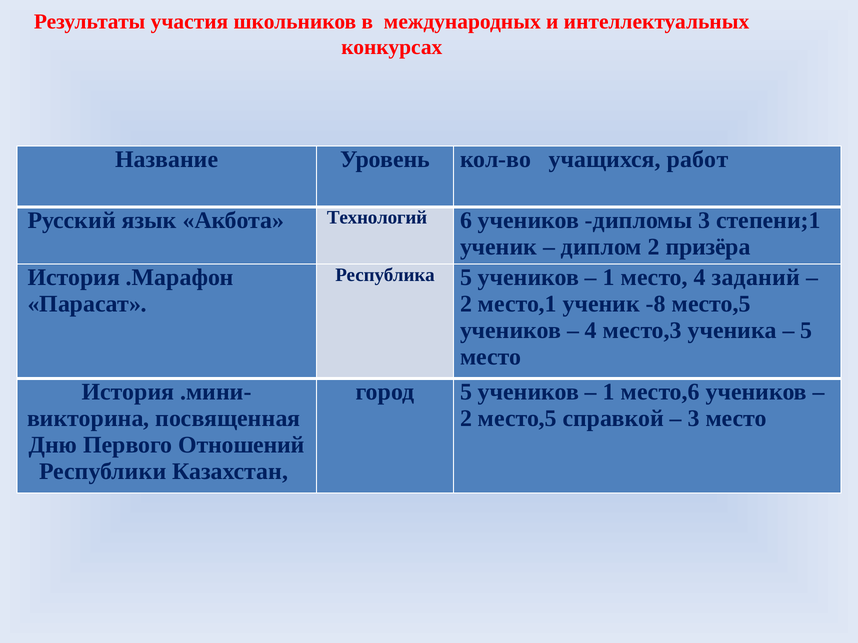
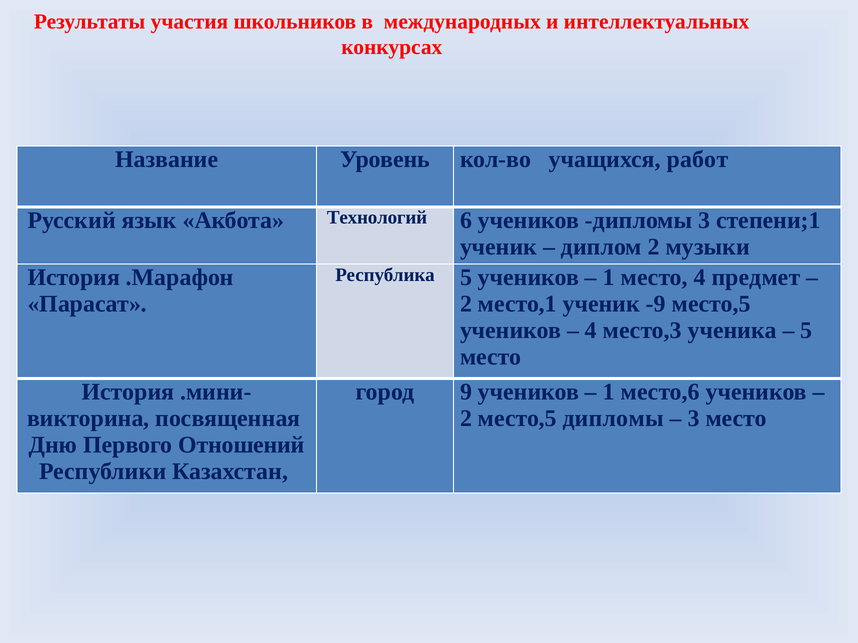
призёра: призёра -> музыки (708, 247)
заданий: заданий -> предмет (756, 278)
-8: -8 -> -9 (656, 304)
город 5: 5 -> 9 (466, 392)
место,5 справкой: справкой -> дипломы (613, 419)
